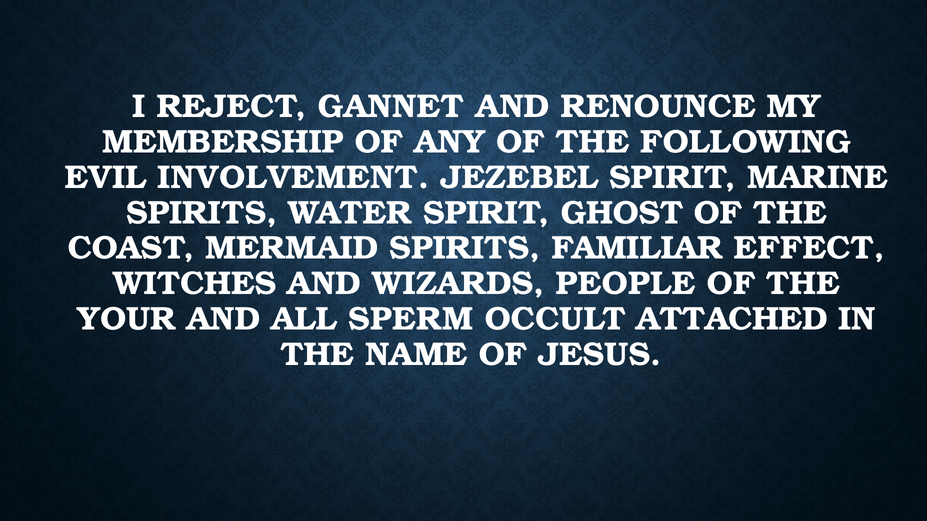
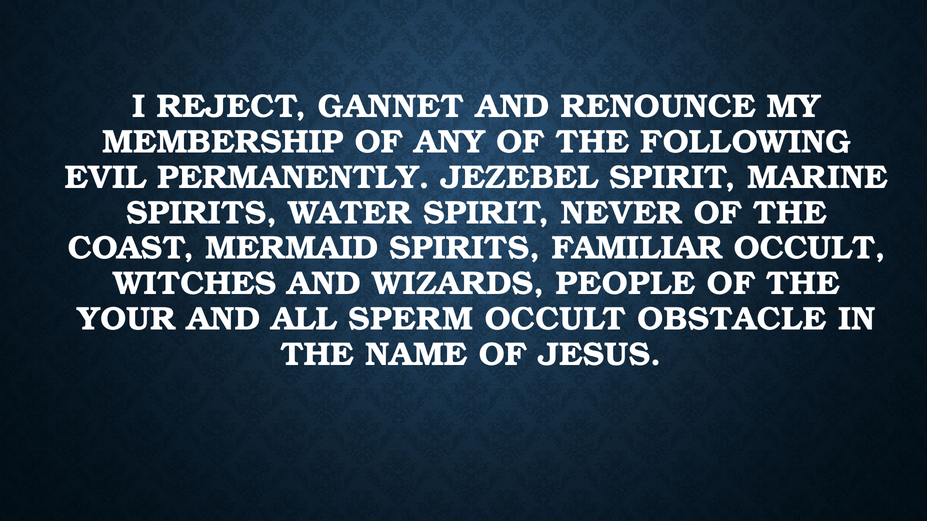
INVOLVEMENT: INVOLVEMENT -> PERMANENTLY (294, 177)
GHOST: GHOST -> NEVER (622, 213)
FAMILIAR EFFECT: EFFECT -> OCCULT (810, 248)
ATTACHED: ATTACHED -> OBSTACLE (732, 319)
